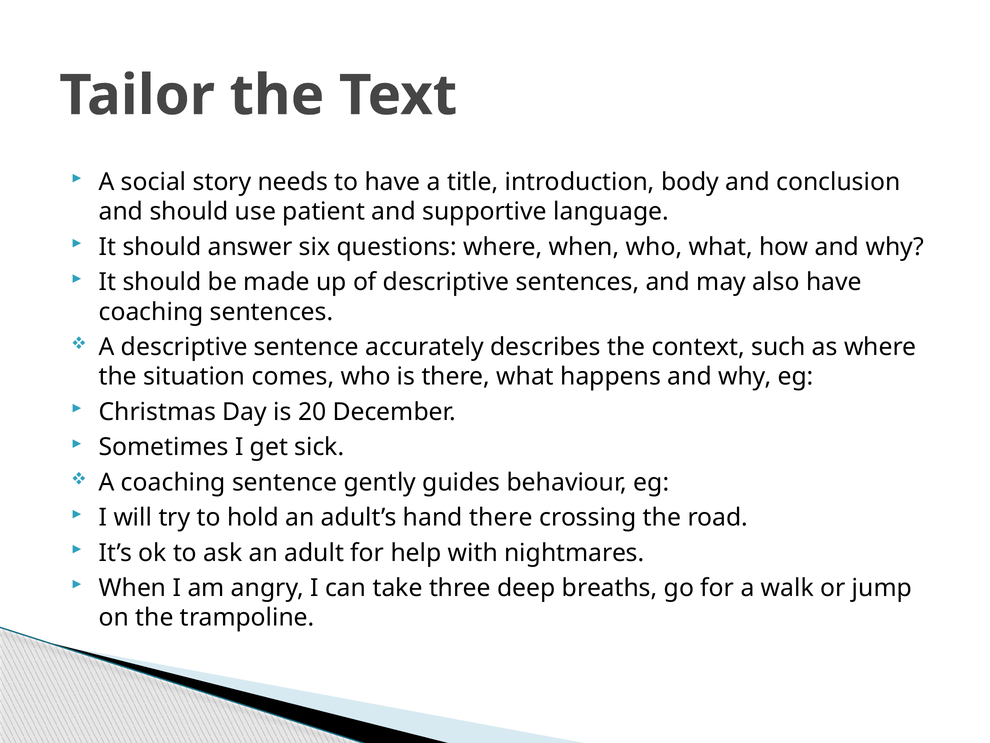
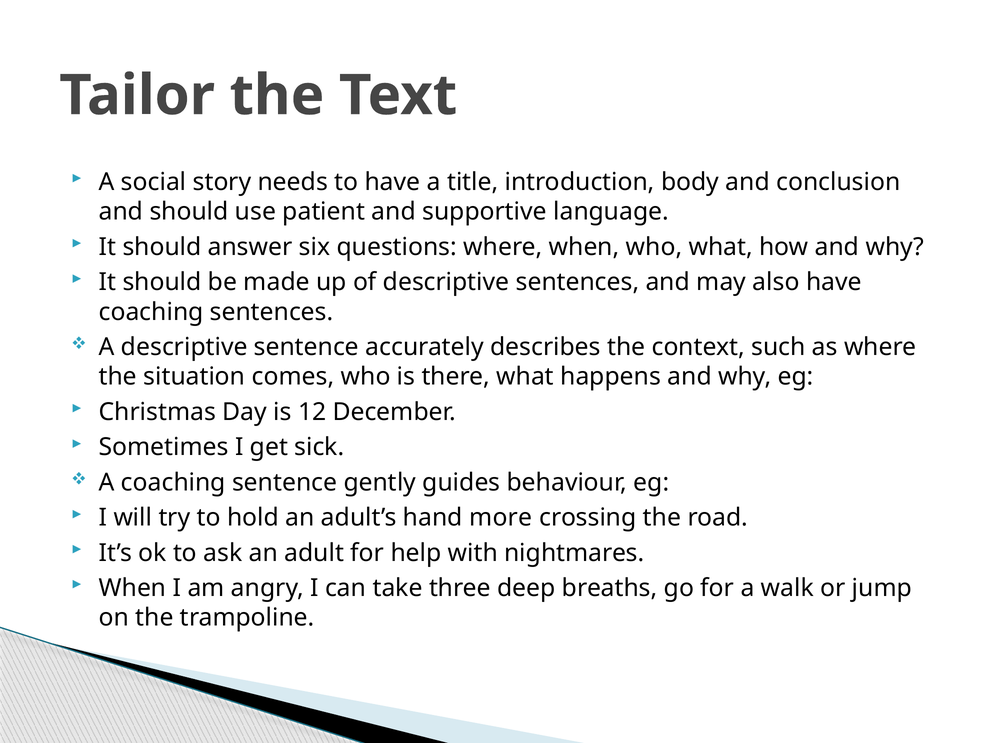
20: 20 -> 12 (312, 412)
hand there: there -> more (501, 517)
